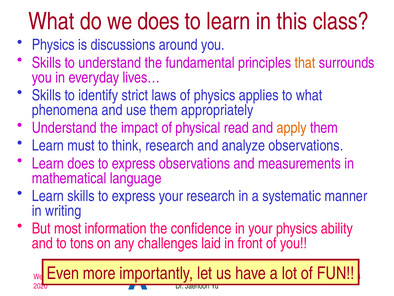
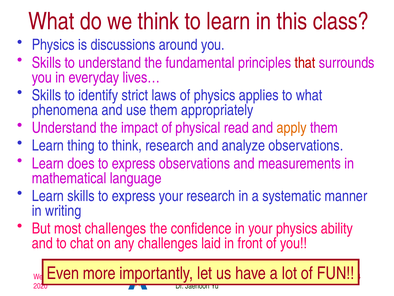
we does: does -> think (158, 21)
that colour: orange -> red (305, 63)
must: must -> thing (81, 145)
most information: information -> challenges (116, 228)
tons: tons -> chat (82, 243)
